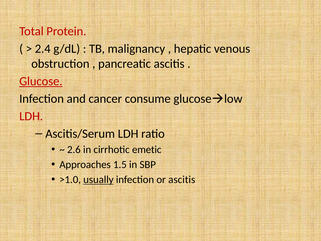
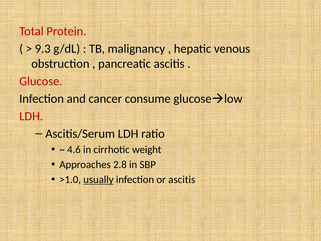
2.4: 2.4 -> 9.3 (43, 49)
Glucose underline: present -> none (41, 81)
2.6: 2.6 -> 4.6 (74, 149)
emetic: emetic -> weight (147, 149)
1.5: 1.5 -> 2.8 (120, 164)
